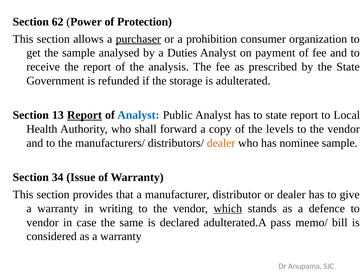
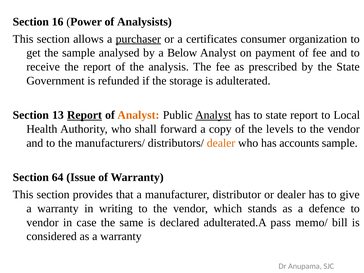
62: 62 -> 16 (58, 22)
Protection: Protection -> Analysists (144, 22)
prohibition: prohibition -> certificates (212, 39)
Duties: Duties -> Below (182, 53)
Analyst colour: blue -> orange (138, 115)
Analyst underline: none -> present (213, 115)
nominee: nominee -> accounts (299, 143)
34: 34 -> 64 (58, 177)
which underline: present -> none (228, 209)
